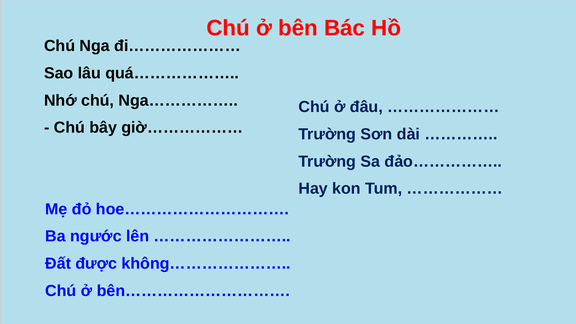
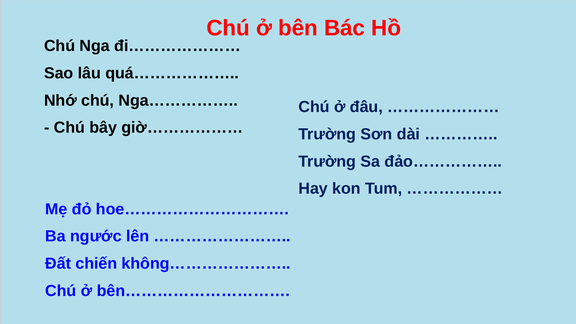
được: được -> chiến (96, 264)
